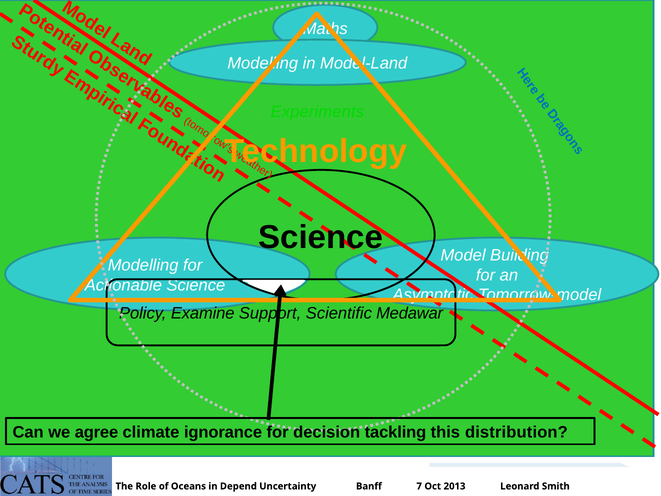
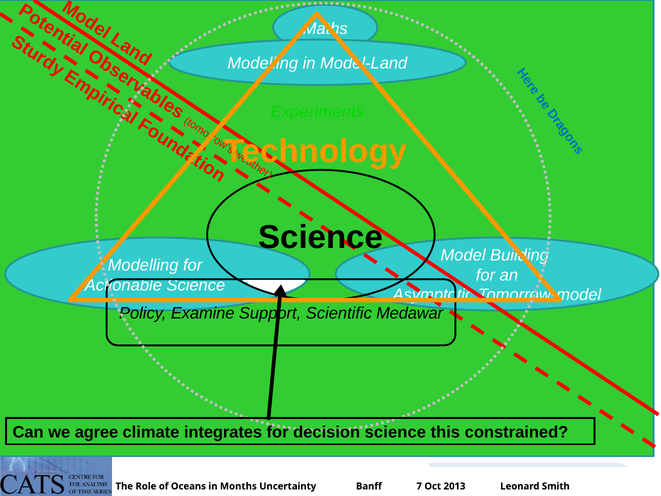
ignorance: ignorance -> integrates (223, 432)
decision tackling: tackling -> science (395, 432)
distribution: distribution -> constrained (516, 432)
Depend: Depend -> Months (238, 486)
